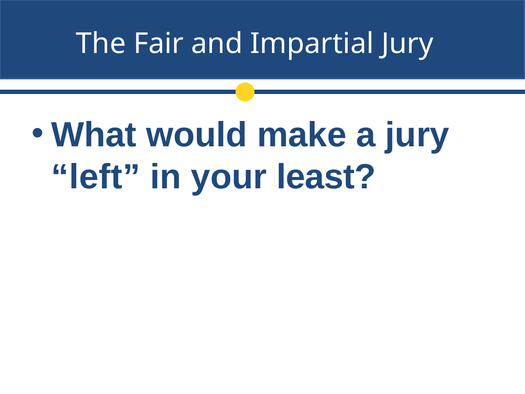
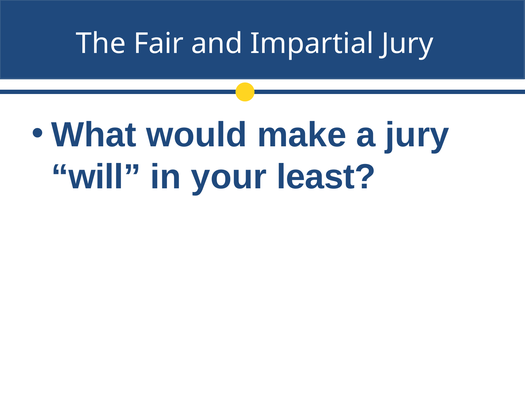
left: left -> will (96, 177)
